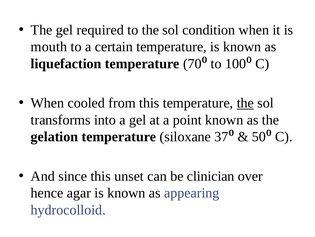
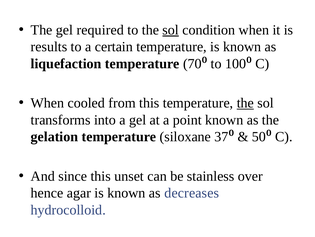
sol underline: none -> present (171, 30)
mouth: mouth -> results (49, 47)
clinician: clinician -> stainless (211, 176)
appearing: appearing -> decreases (192, 192)
